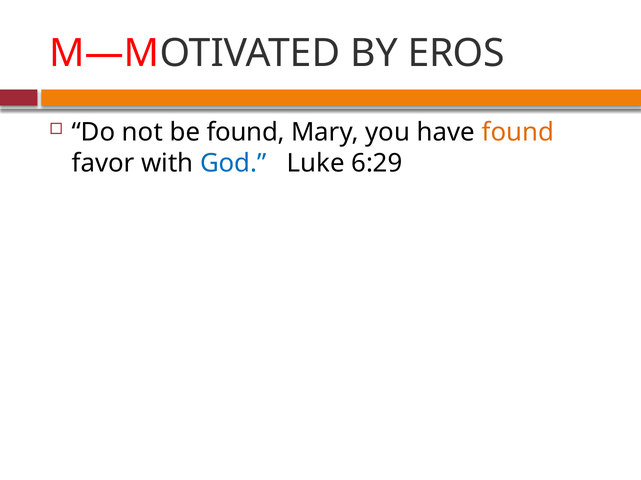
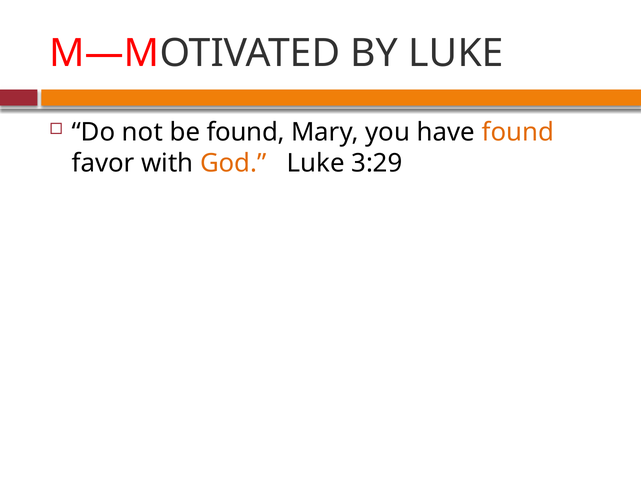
BY EROS: EROS -> LUKE (456, 53)
God colour: blue -> orange (233, 164)
6:29: 6:29 -> 3:29 (377, 164)
